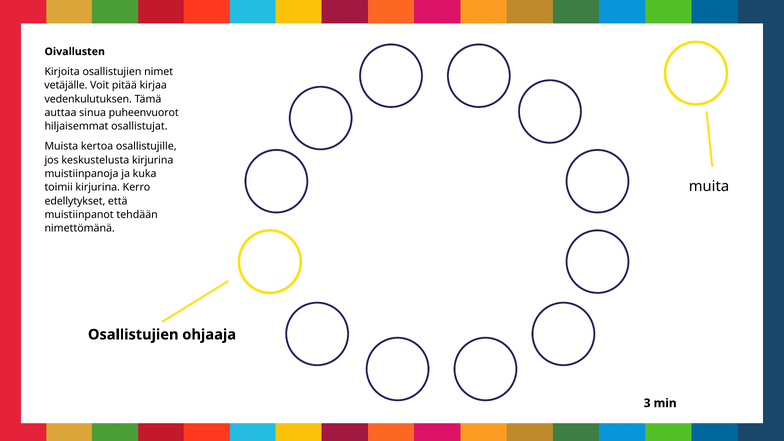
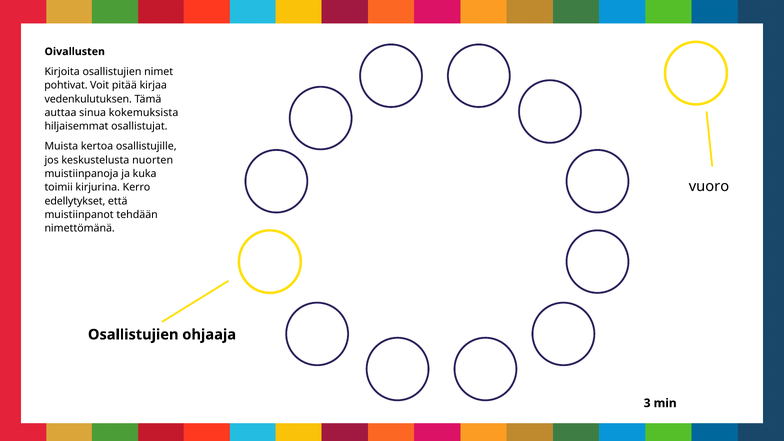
vetäjälle: vetäjälle -> pohtivat (66, 85)
puheenvuorot: puheenvuorot -> kokemuksista (144, 113)
keskustelusta kirjurina: kirjurina -> nuorten (153, 160)
muita: muita -> vuoro (709, 186)
